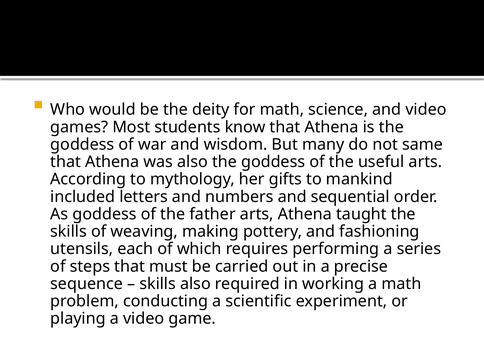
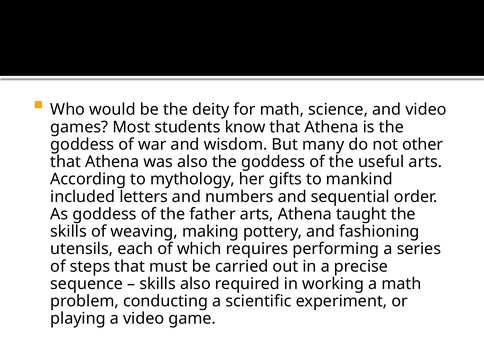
same: same -> other (423, 144)
